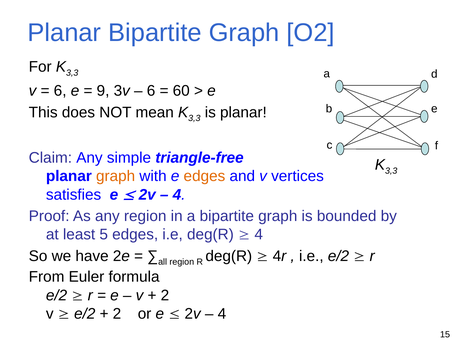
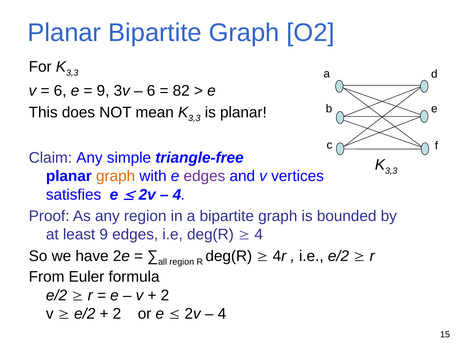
60: 60 -> 82 (181, 91)
edges colour: orange -> purple (204, 176)
least 5: 5 -> 9 (104, 234)
